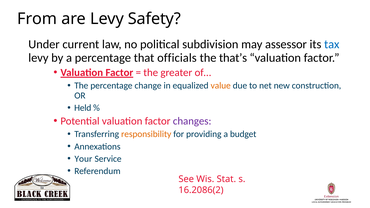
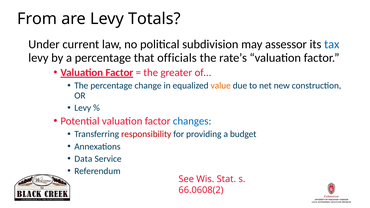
Safety: Safety -> Totals (154, 19)
that’s: that’s -> rate’s (233, 58)
Held: Held -> Levy (83, 108)
changes colour: purple -> blue (192, 121)
responsibility colour: orange -> red (146, 134)
Your: Your -> Data (83, 159)
16.2086(2: 16.2086(2 -> 66.0608(2 (201, 190)
